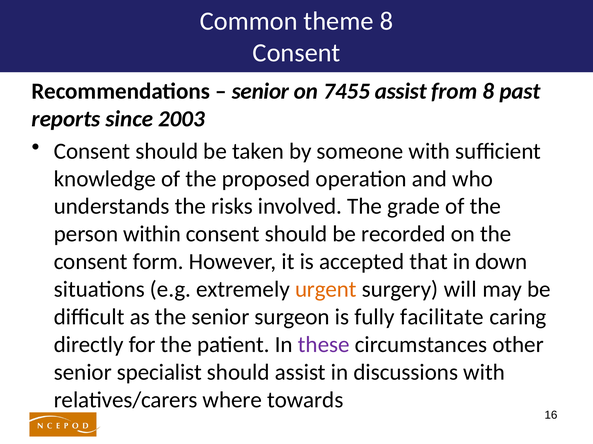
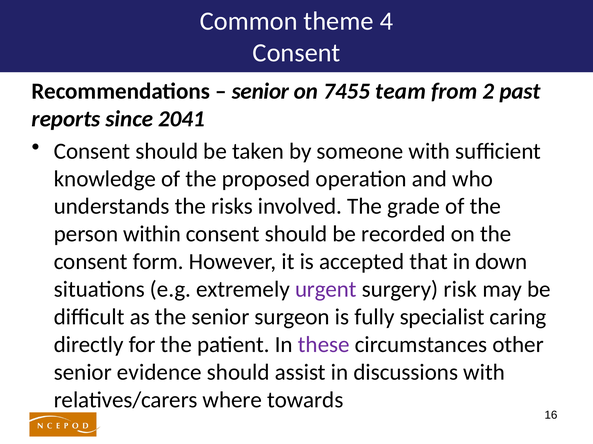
theme 8: 8 -> 4 (386, 21)
7455 assist: assist -> team (401, 91)
from 8: 8 -> 2 (488, 91)
2003: 2003 -> 2041 (182, 119)
urgent colour: orange -> purple (326, 290)
will: will -> risk (460, 290)
facilitate: facilitate -> specialist (442, 317)
specialist: specialist -> evidence (159, 373)
